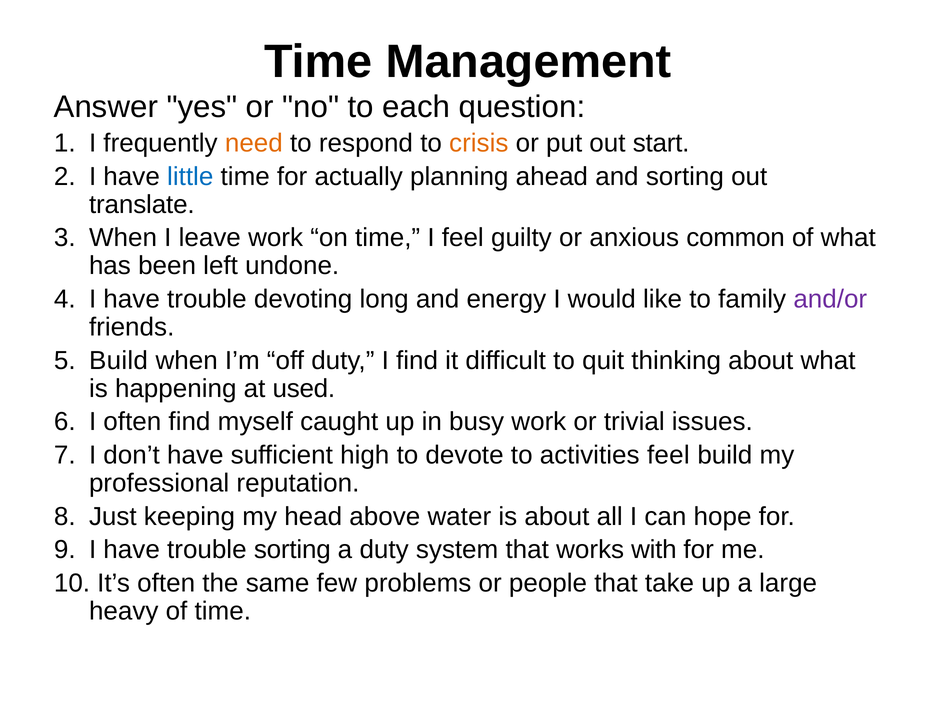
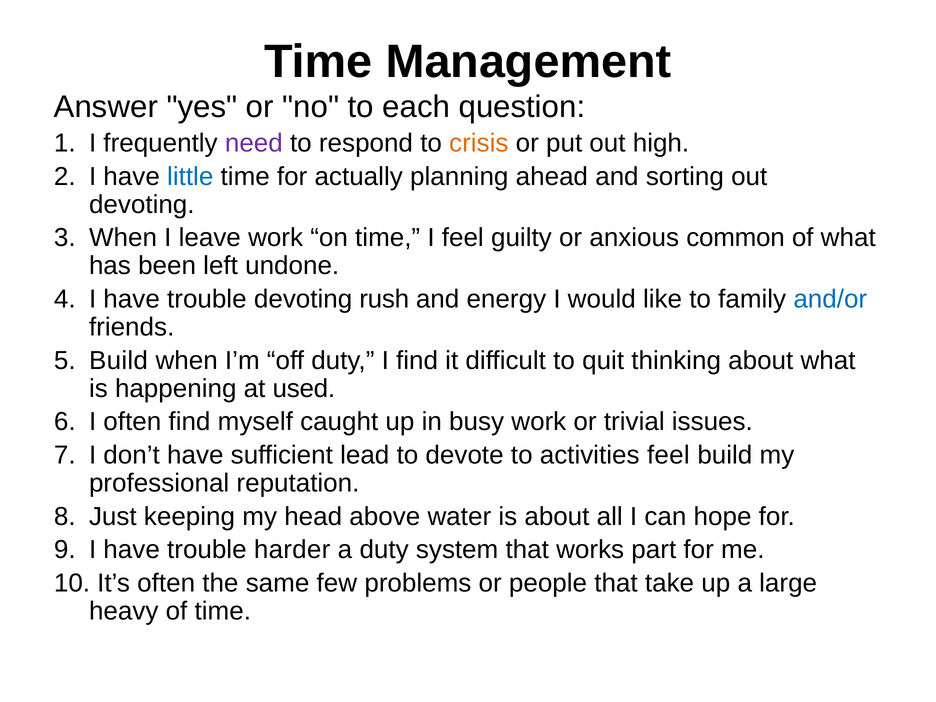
need colour: orange -> purple (254, 143)
start: start -> high (661, 143)
translate: translate -> devoting (142, 205)
long: long -> rush (384, 299)
and/or colour: purple -> blue (830, 299)
high: high -> lead (365, 455)
trouble sorting: sorting -> harder (292, 550)
with: with -> part (654, 550)
